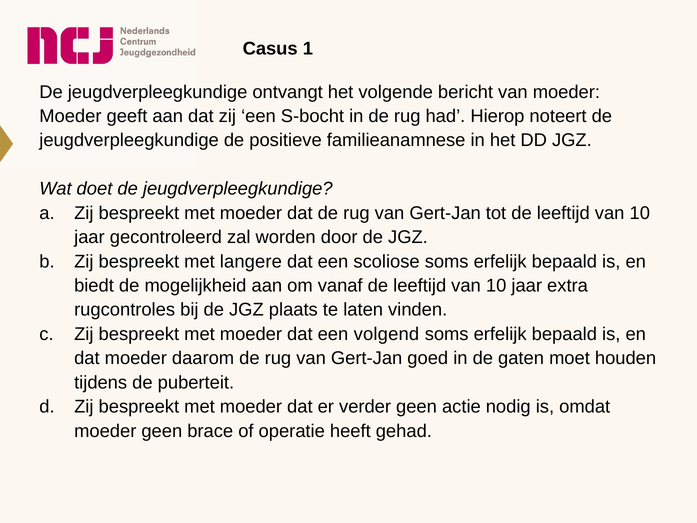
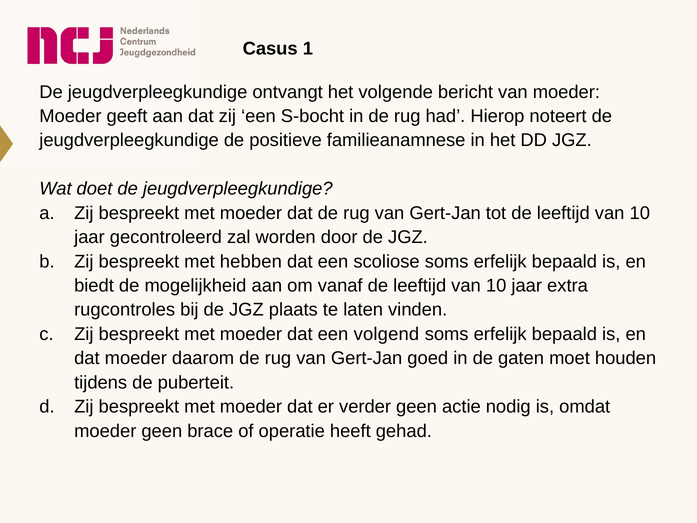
langere: langere -> hebben (251, 261)
